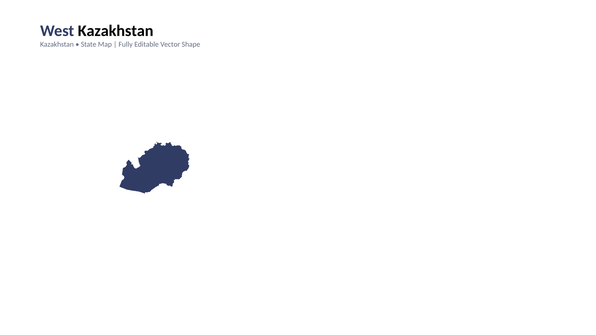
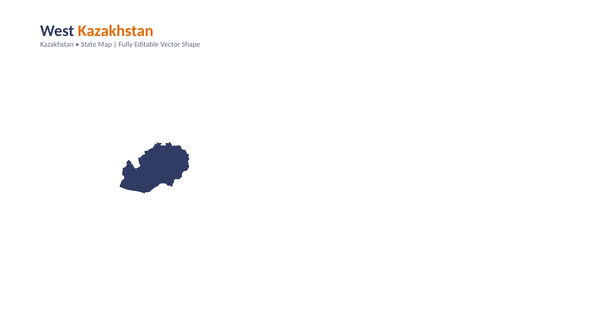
Kazakhstan colour: black -> orange (116, 31)
